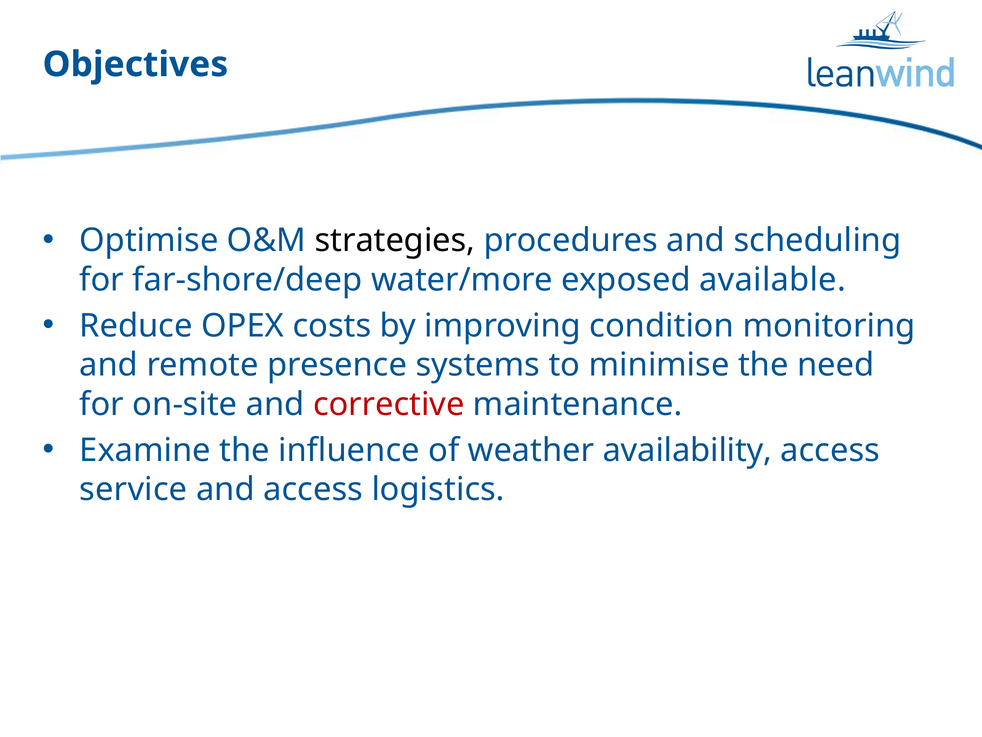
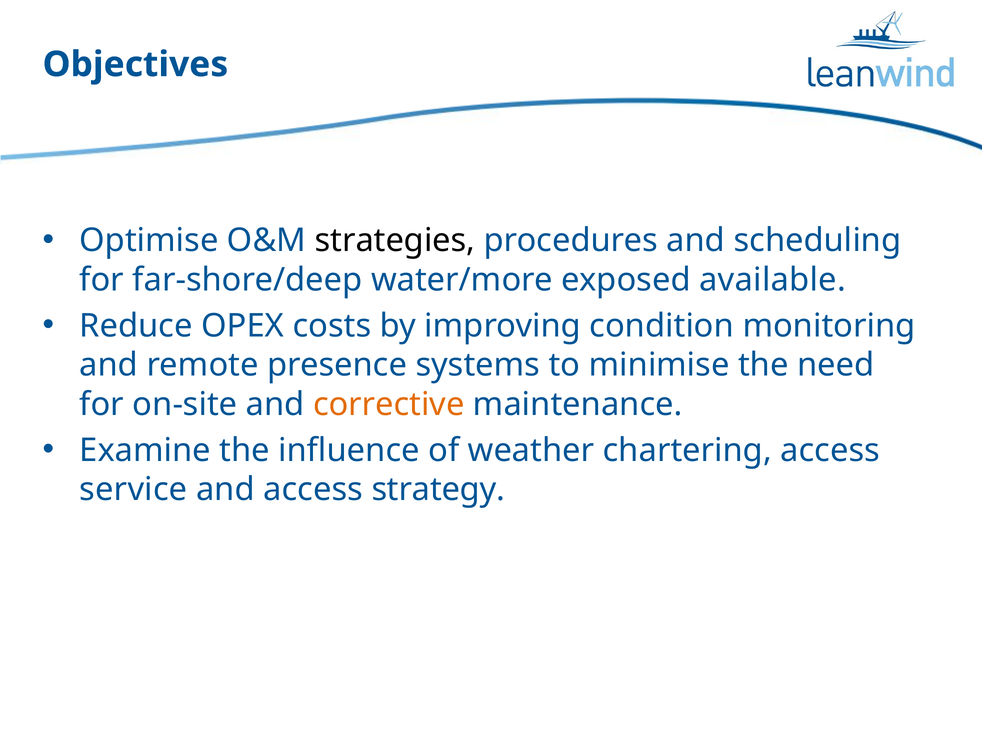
corrective colour: red -> orange (389, 404)
availability: availability -> chartering (687, 450)
logistics: logistics -> strategy (438, 489)
